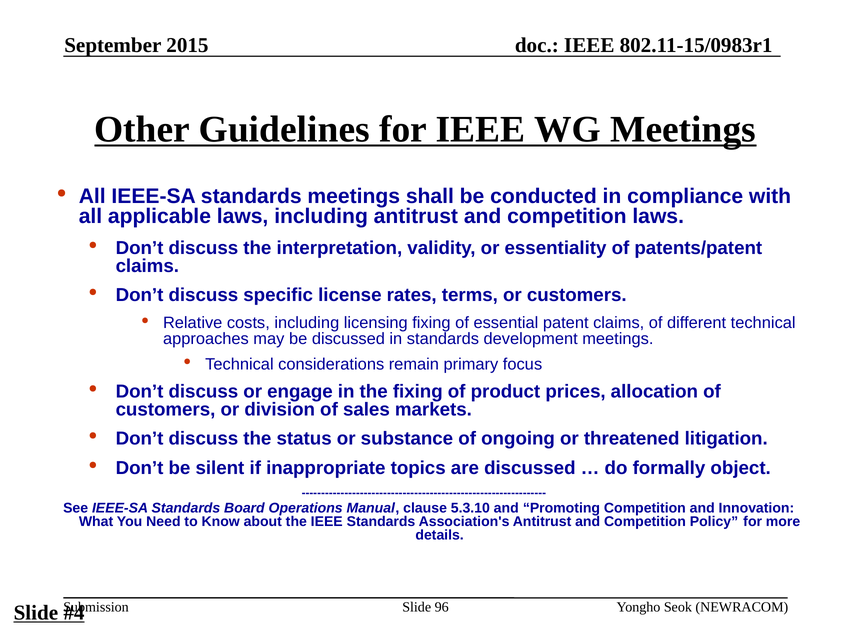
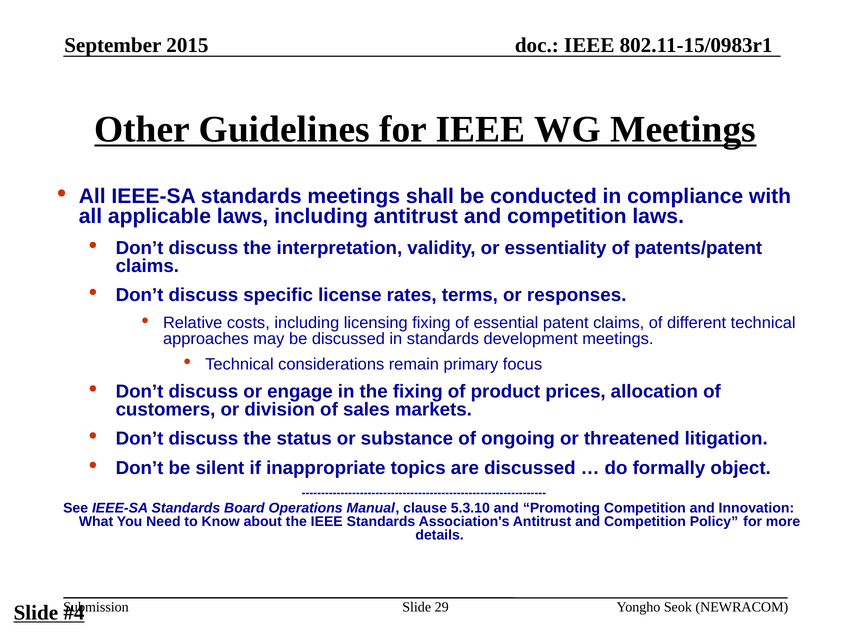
or customers: customers -> responses (577, 295)
96: 96 -> 29 (442, 607)
